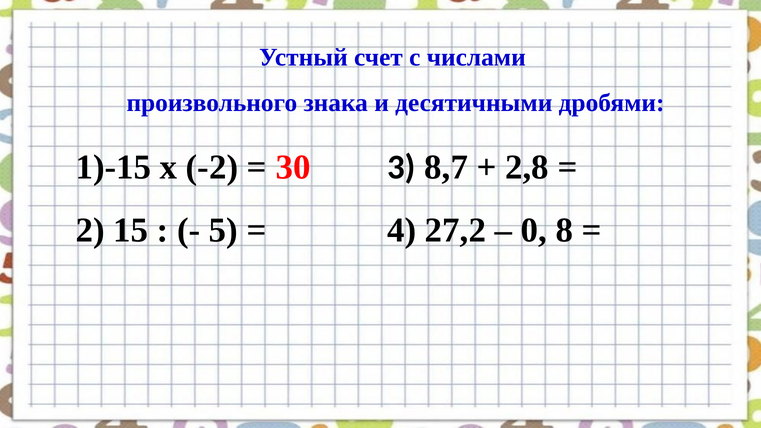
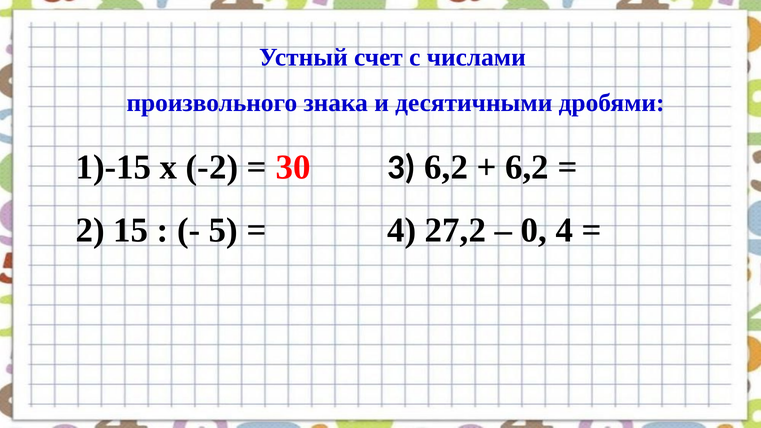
3 8,7: 8,7 -> 6,2 (446, 167)
2,8: 2,8 -> 6,2 (527, 167)
0 8: 8 -> 4 (564, 230)
